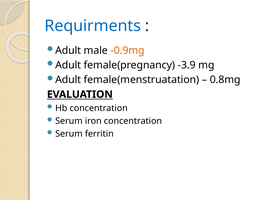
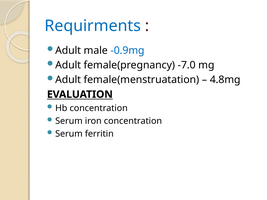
-0.9mg colour: orange -> blue (128, 51)
-3.9: -3.9 -> -7.0 (187, 65)
0.8mg: 0.8mg -> 4.8mg (225, 80)
